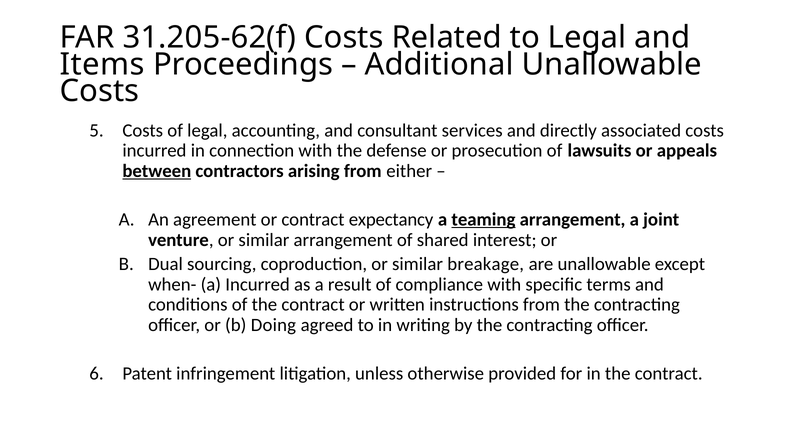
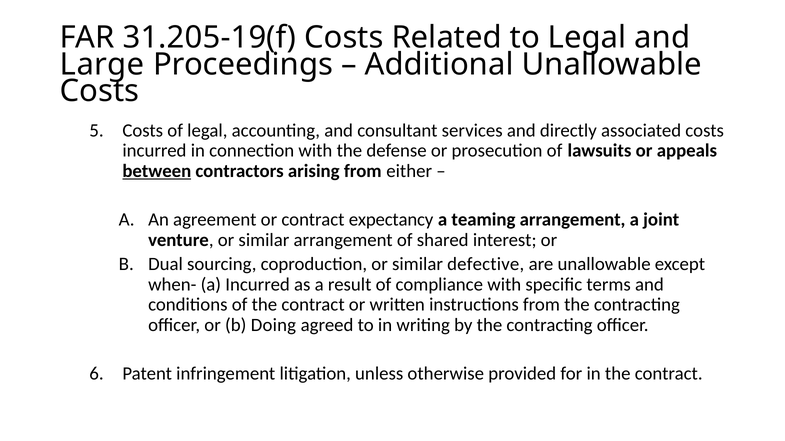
31.205-62(f: 31.205-62(f -> 31.205-19(f (209, 38)
Items: Items -> Large (102, 64)
teaming underline: present -> none (483, 220)
breakage: breakage -> defective (486, 265)
